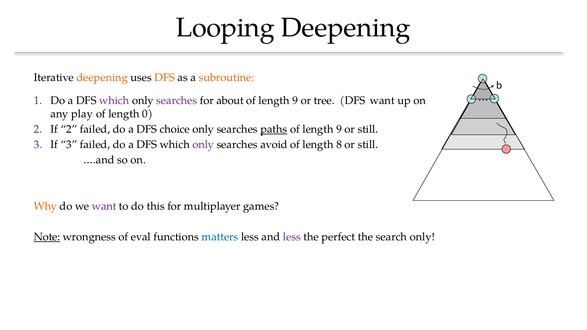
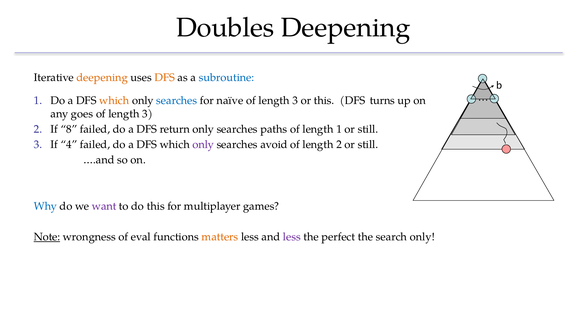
Looping: Looping -> Doubles (225, 28)
subroutine colour: orange -> blue (227, 77)
which colour: purple -> orange (114, 101)
searches colour: purple -> blue (177, 101)
about: about -> naïve (230, 101)
9: 9 -> 3 (295, 101)
or tree: tree -> this (324, 101)
DFS want: want -> turns (382, 101)
play: play -> goes (82, 114)
0: 0 -> 3 (148, 114)
If 2: 2 -> 8 (69, 129)
choice: choice -> return (175, 129)
paths underline: present -> none (274, 129)
9: 9 -> 1 (339, 129)
If 3: 3 -> 4 (69, 145)
length 8: 8 -> 2 (339, 145)
Why colour: orange -> blue (45, 206)
matters colour: blue -> orange (220, 237)
